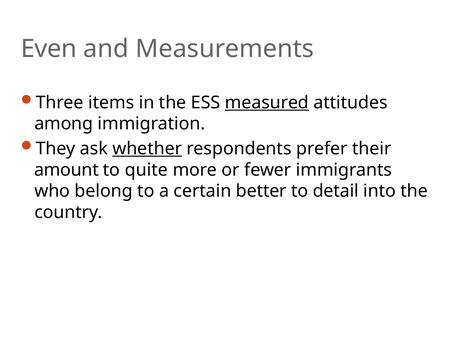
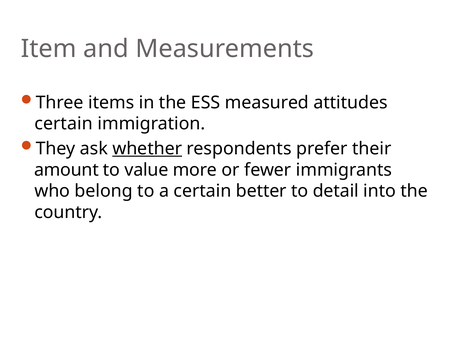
Even: Even -> Item (49, 49)
measured underline: present -> none (267, 103)
among: among -> certain (64, 124)
quite: quite -> value (146, 170)
